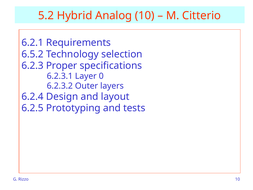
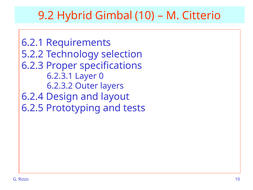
5.2: 5.2 -> 9.2 (46, 16)
Analog: Analog -> Gimbal (114, 16)
6.5.2: 6.5.2 -> 5.2.2 (33, 54)
